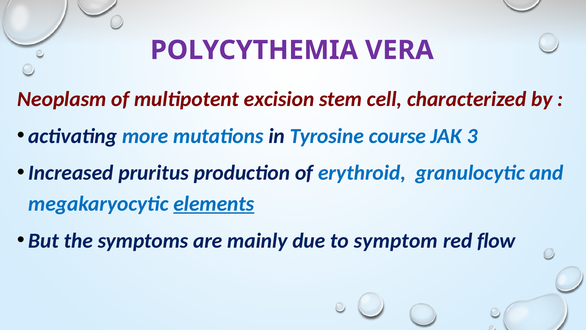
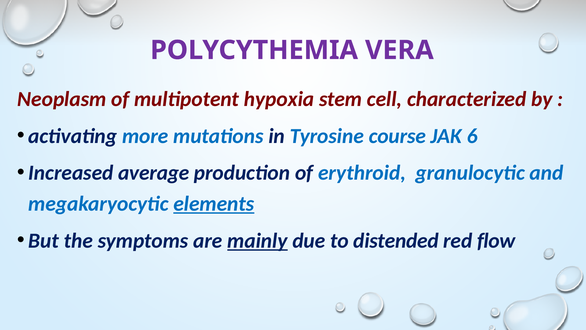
excision: excision -> hypoxia (279, 99)
3: 3 -> 6 (472, 136)
pruritus: pruritus -> average (154, 173)
mainly underline: none -> present (257, 240)
symptom: symptom -> distended (396, 240)
